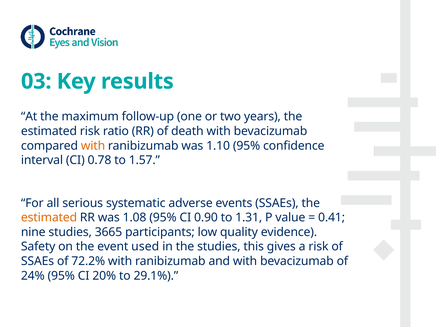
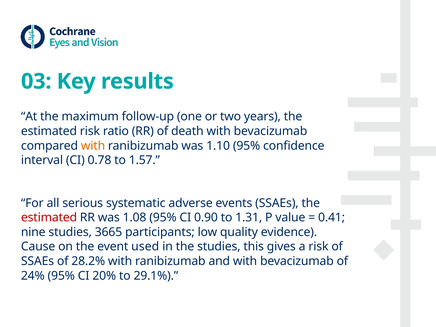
estimated colour: orange -> red (49, 218)
Safety: Safety -> Cause (38, 247)
72.2%: 72.2% -> 28.2% (88, 261)
